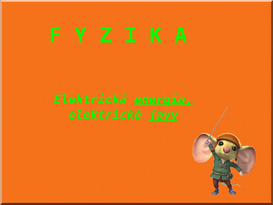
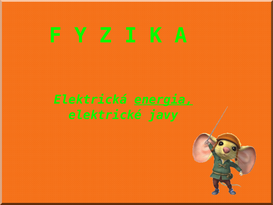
javy underline: present -> none (164, 115)
